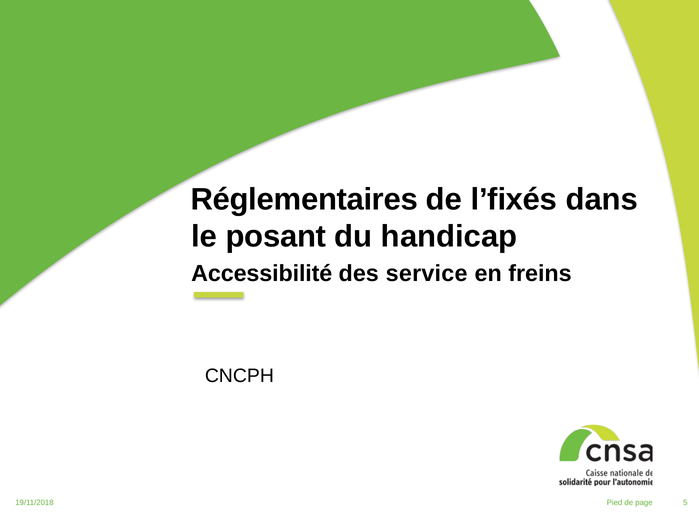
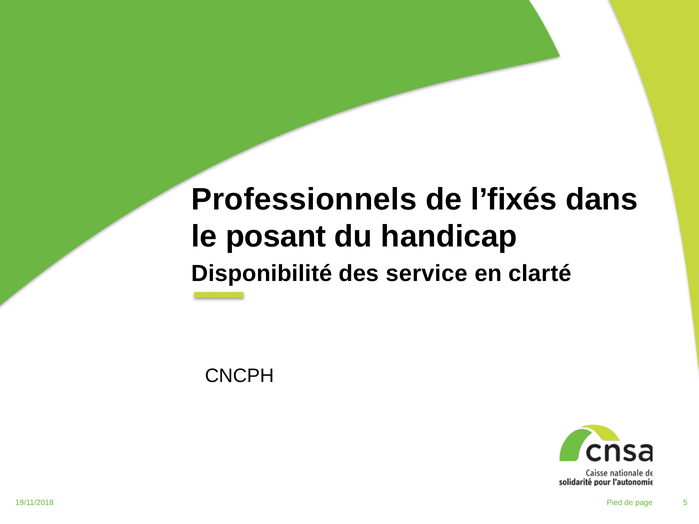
Réglementaires: Réglementaires -> Professionnels (304, 200)
Accessibilité: Accessibilité -> Disponibilité (262, 274)
freins: freins -> clarté (540, 274)
